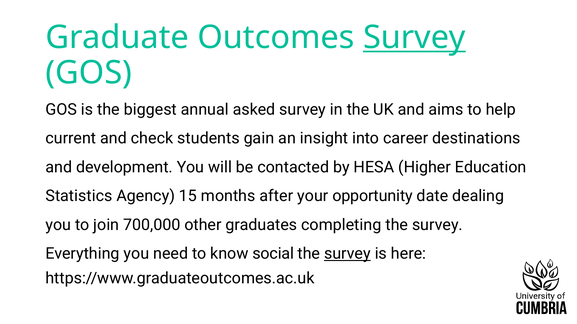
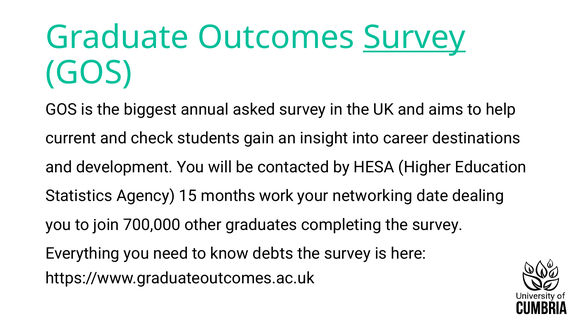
after: after -> work (276, 196)
opportunity: opportunity -> networking (372, 196)
social: social -> debts (273, 254)
survey underline: present -> none (347, 254)
